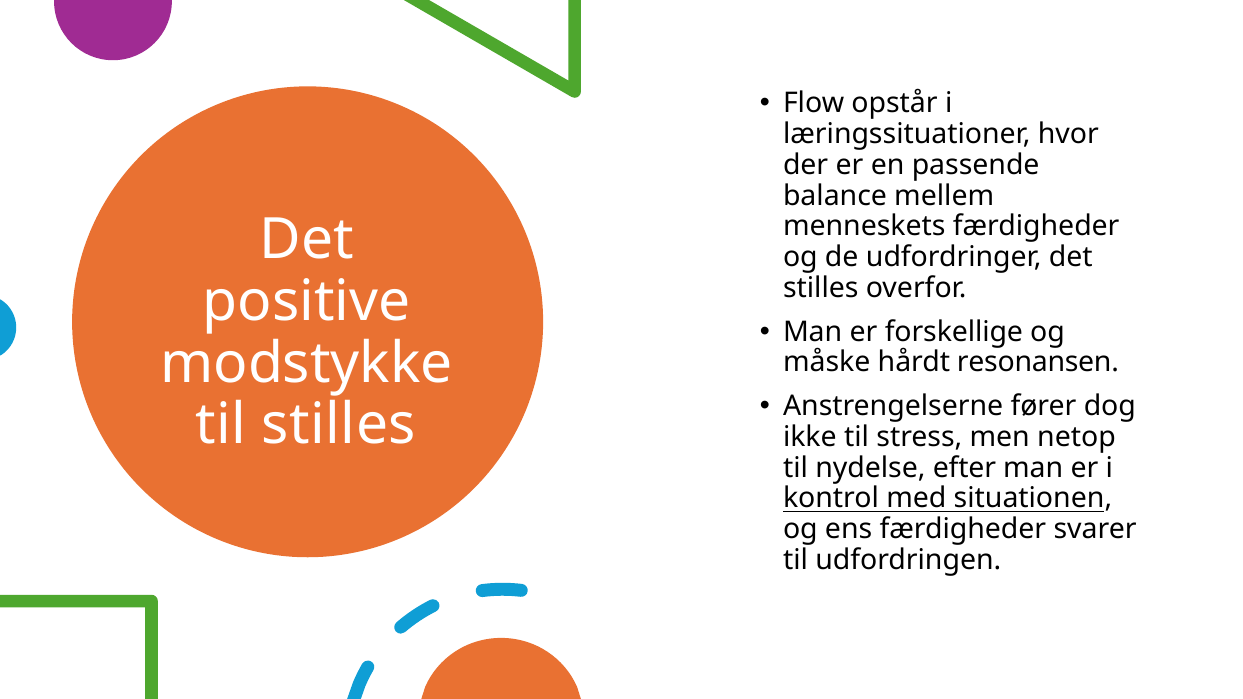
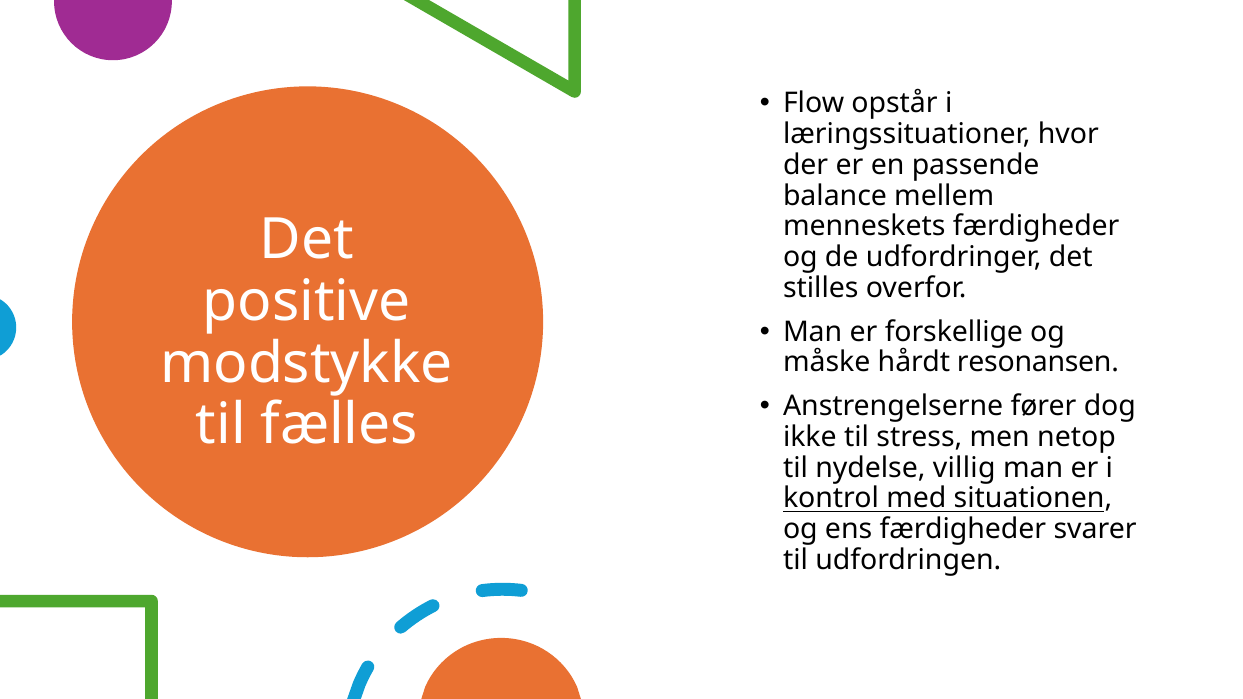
til stilles: stilles -> fælles (339, 425)
efter: efter -> villig (964, 468)
